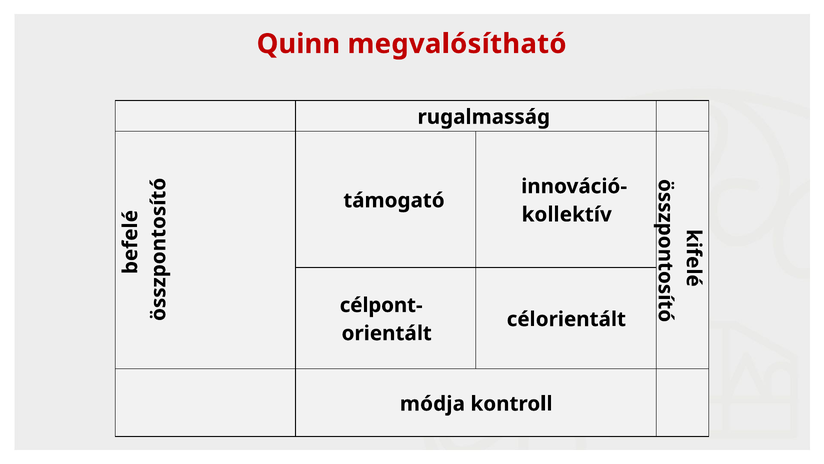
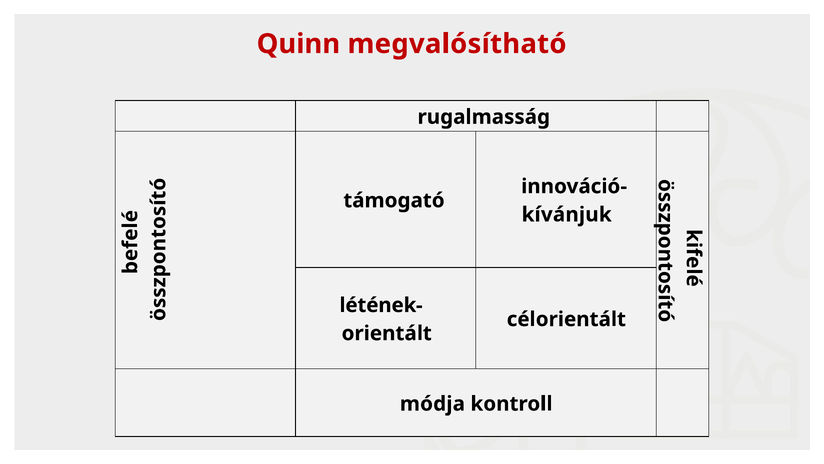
kollektív: kollektív -> kívánjuk (567, 214)
célpont-: célpont- -> létének- (381, 305)
